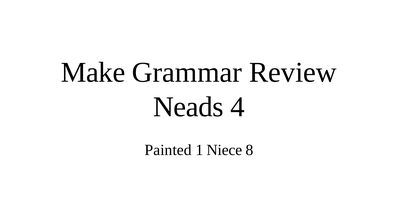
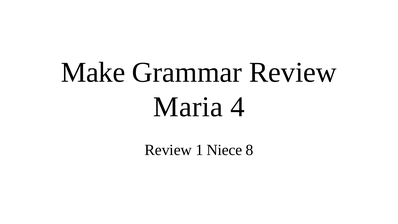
Neads: Neads -> Maria (188, 107)
Painted: Painted -> Review (168, 150)
